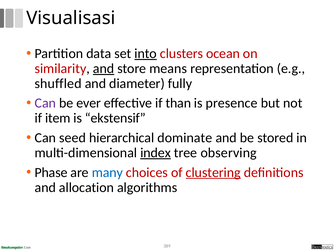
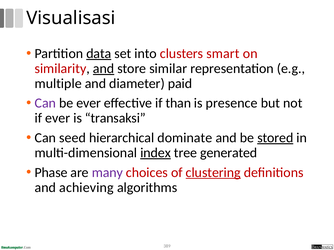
data underline: none -> present (99, 54)
into underline: present -> none (146, 54)
ocean: ocean -> smart (223, 54)
means: means -> similar (168, 69)
shuffled: shuffled -> multiple (58, 84)
fully: fully -> paid (180, 84)
if item: item -> ever (58, 118)
ekstensif: ekstensif -> transaksi (115, 118)
stored underline: none -> present (275, 138)
observing: observing -> generated (229, 153)
many colour: blue -> purple (107, 173)
allocation: allocation -> achieving (86, 188)
